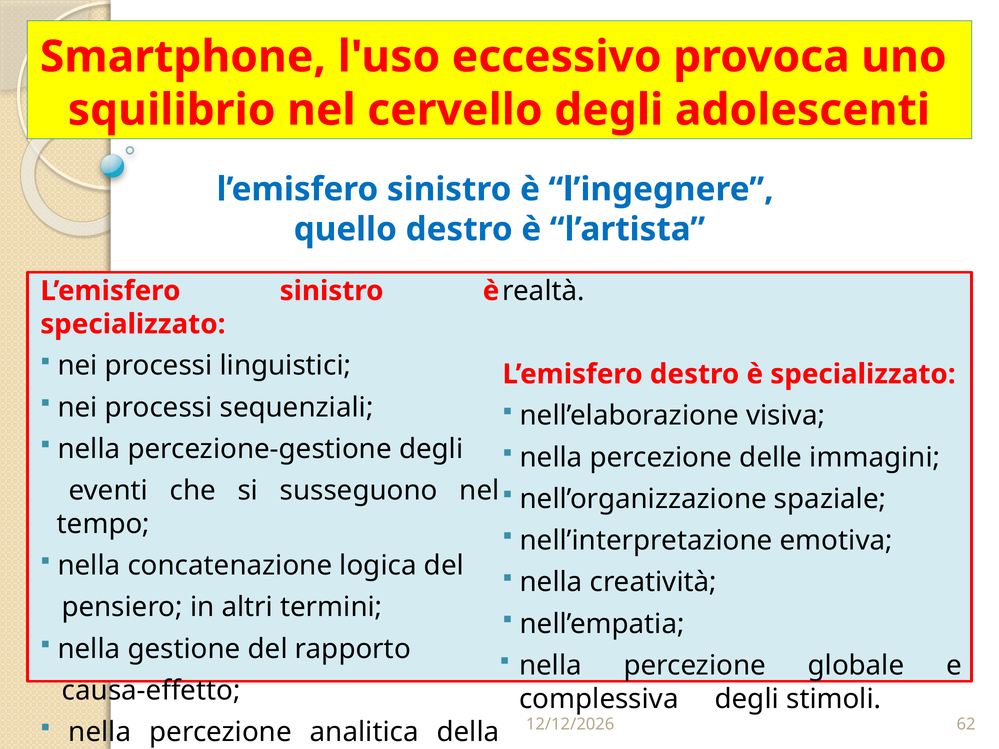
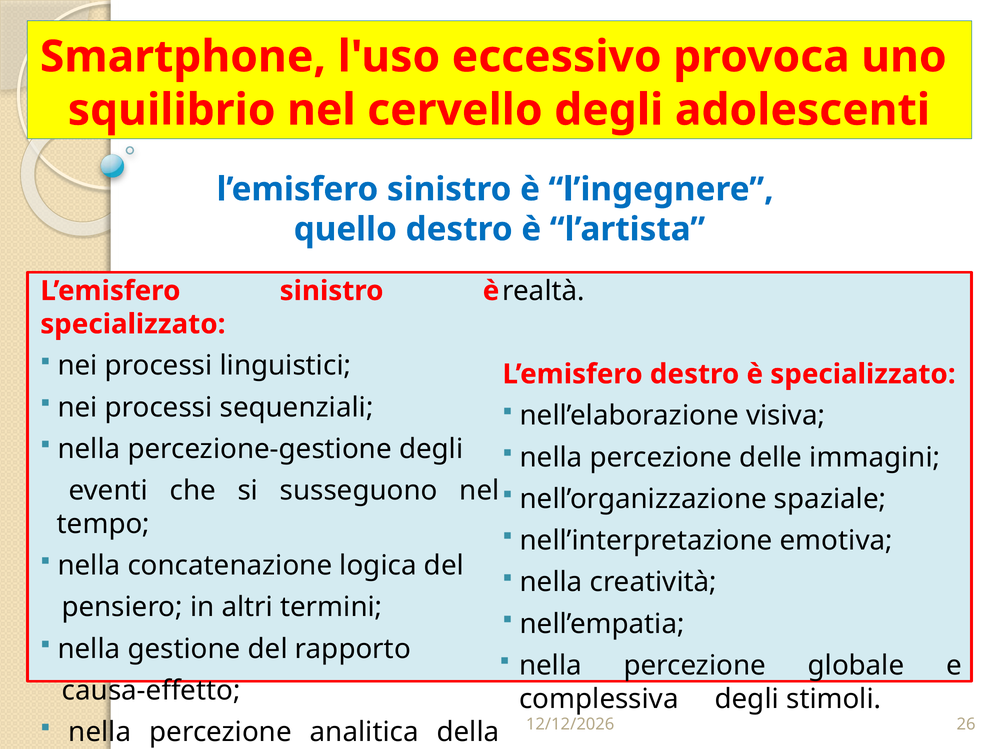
62: 62 -> 26 (966, 724)
